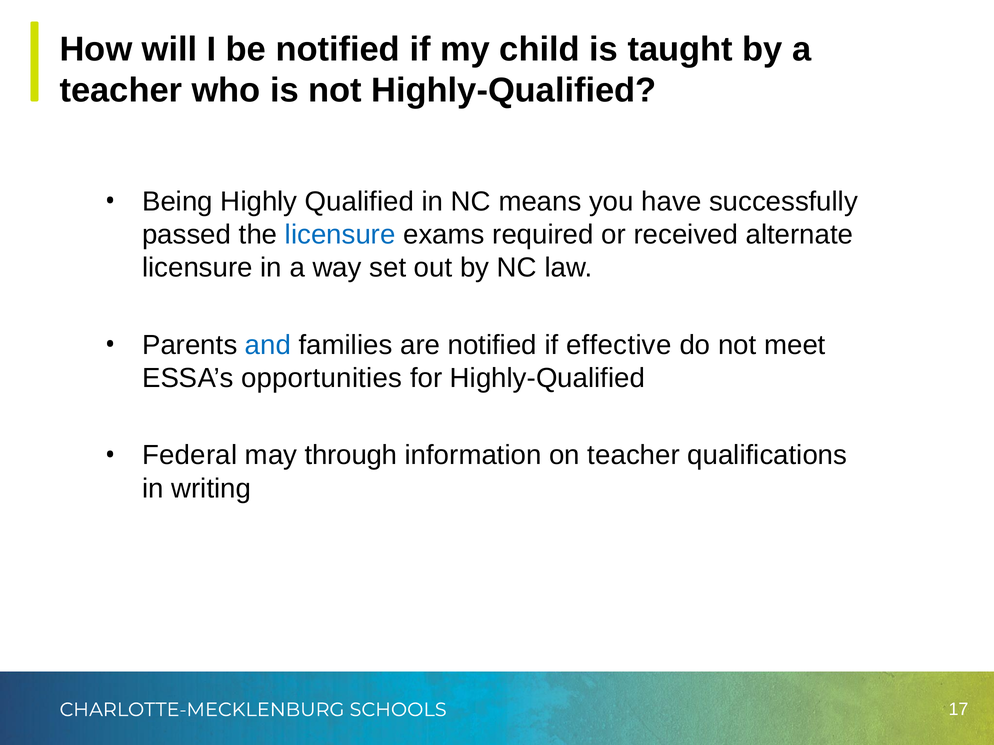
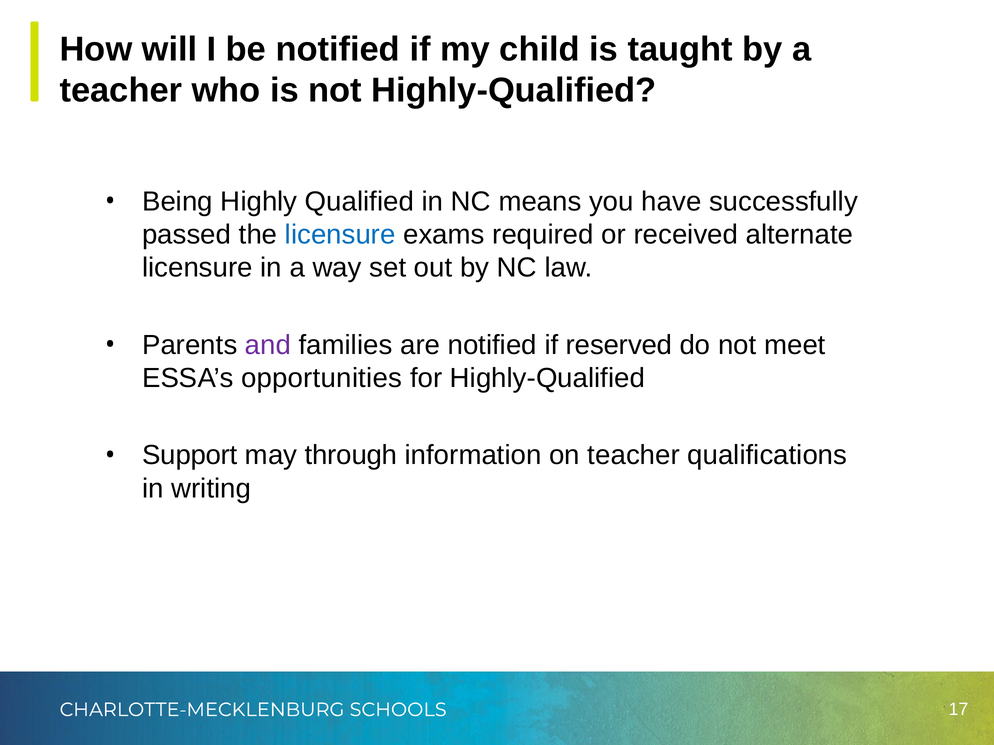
and colour: blue -> purple (268, 345)
effective: effective -> reserved (619, 345)
Federal: Federal -> Support (190, 456)
